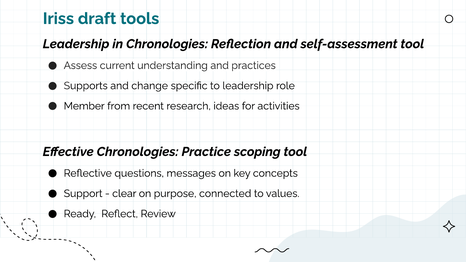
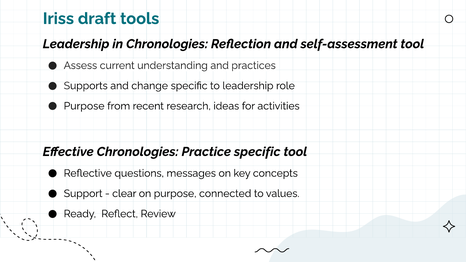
Member: Member -> Purpose (84, 106)
Practice scoping: scoping -> specific (257, 152)
